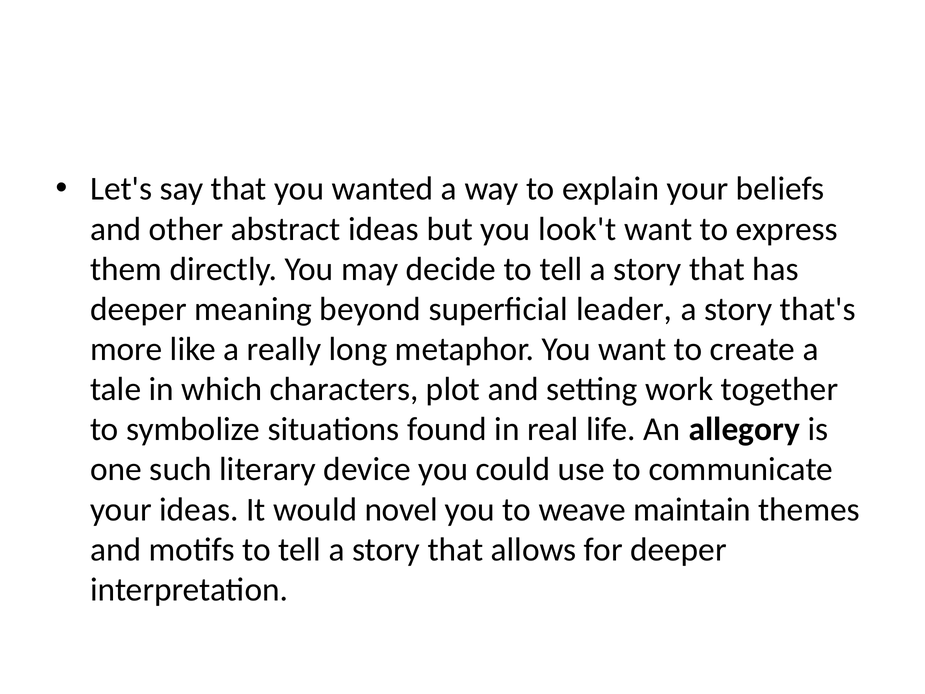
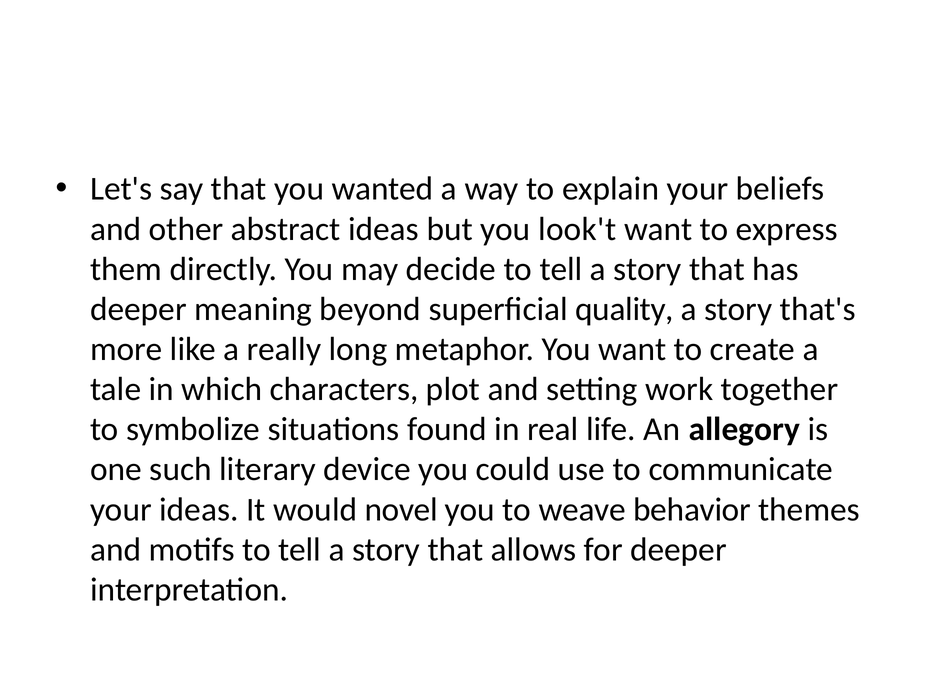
leader: leader -> quality (624, 309)
maintain: maintain -> behavior (692, 509)
